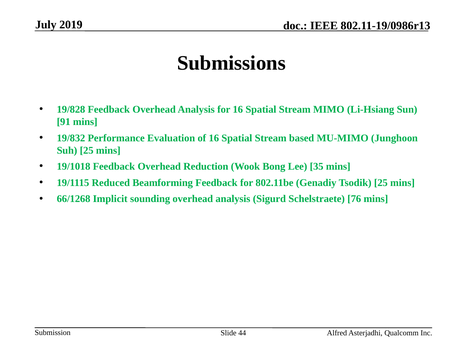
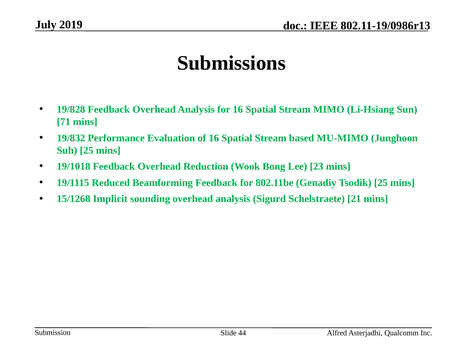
91: 91 -> 71 (64, 122)
35: 35 -> 23 (317, 167)
66/1268: 66/1268 -> 15/1268 (74, 199)
76: 76 -> 21 (354, 199)
